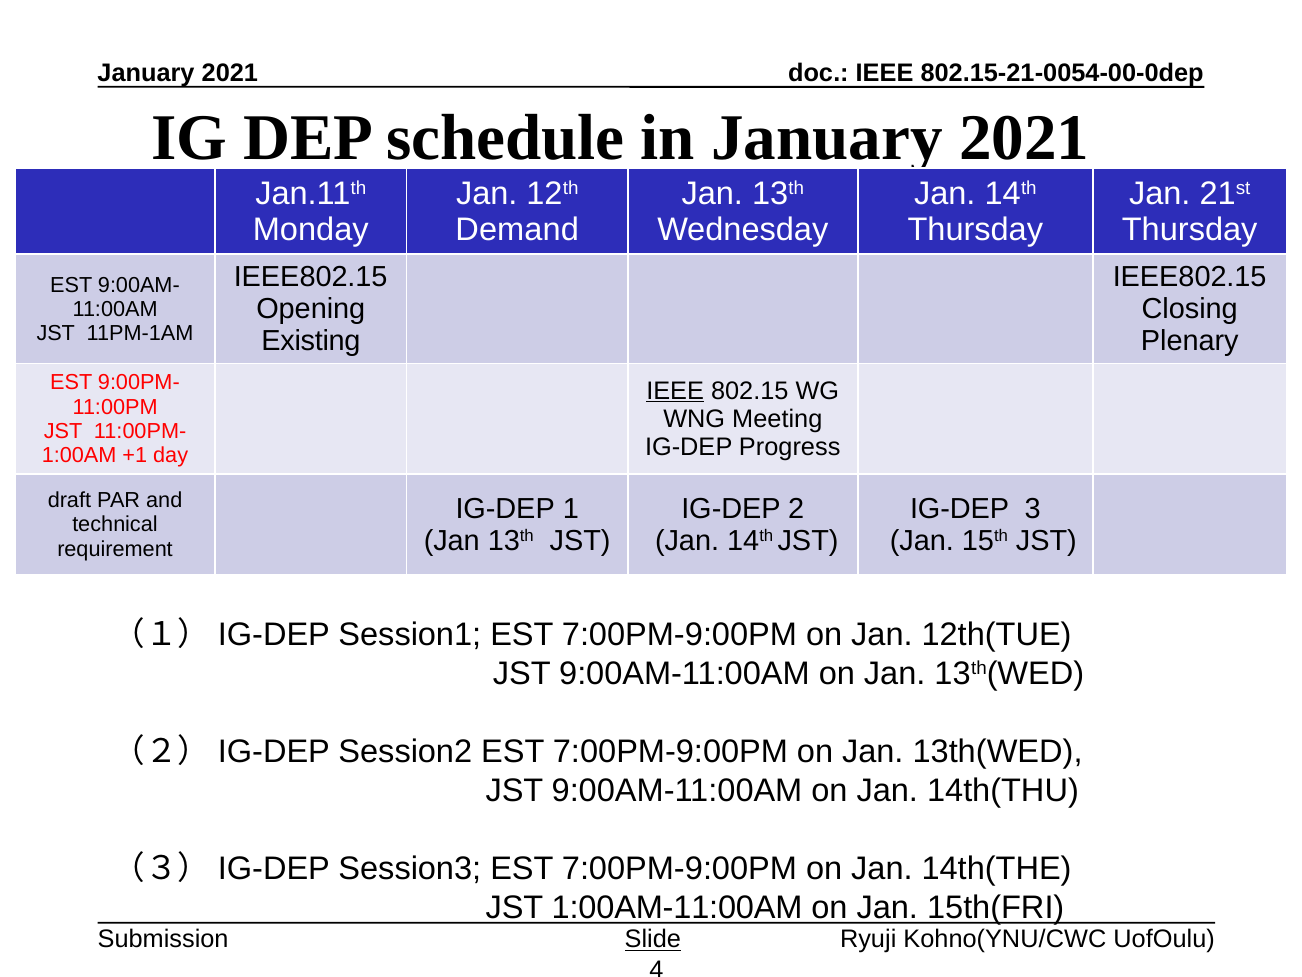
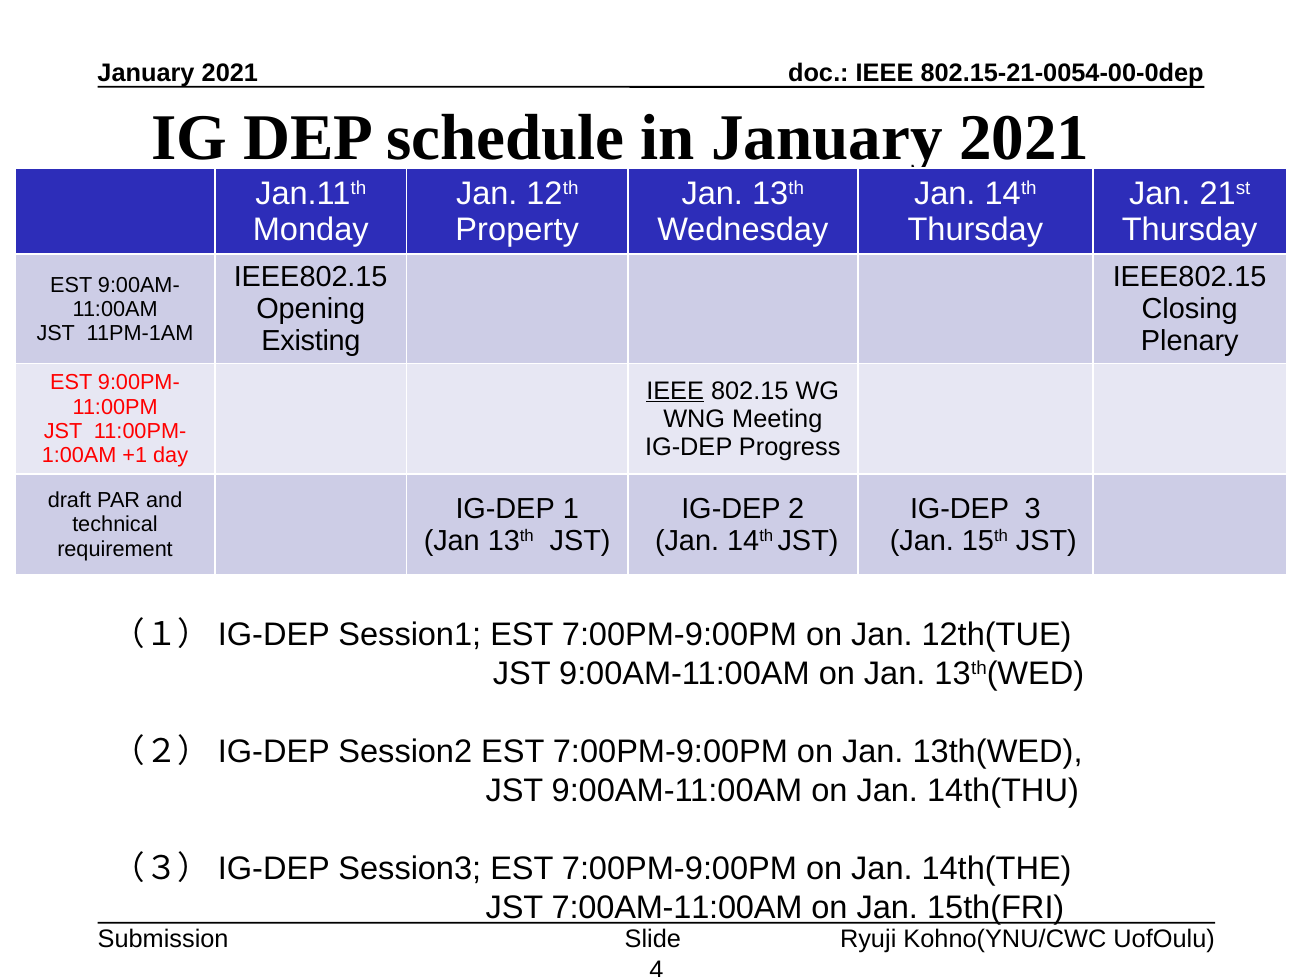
Demand: Demand -> Property (517, 230)
1:00AM-11:00AM: 1:00AM-11:00AM -> 7:00AM-11:00AM (677, 908)
Slide underline: present -> none (653, 939)
